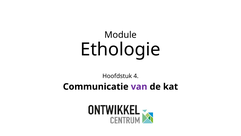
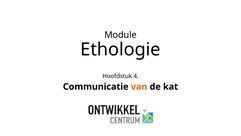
van colour: purple -> orange (139, 86)
